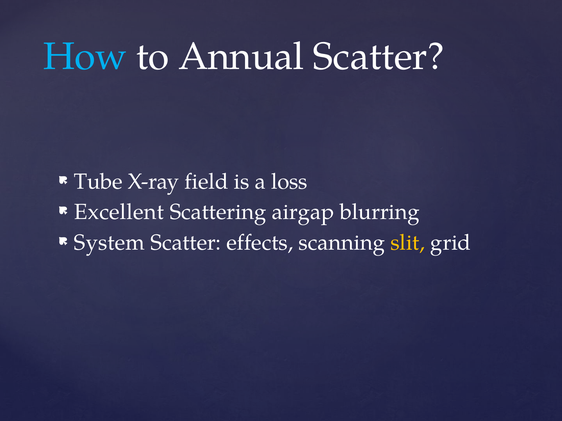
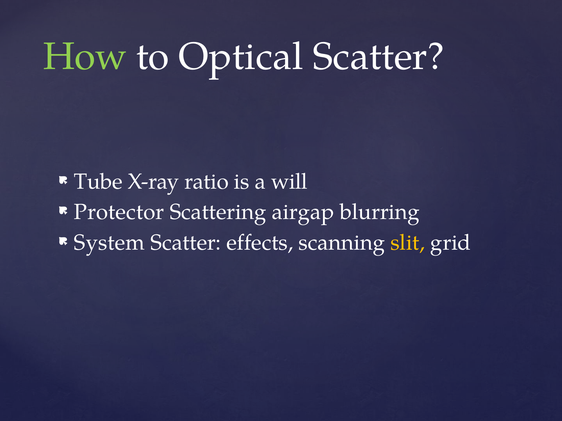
How colour: light blue -> light green (85, 56)
Annual: Annual -> Optical (241, 56)
field: field -> ratio (207, 182)
loss: loss -> will (289, 182)
Excellent: Excellent -> Protector (119, 212)
